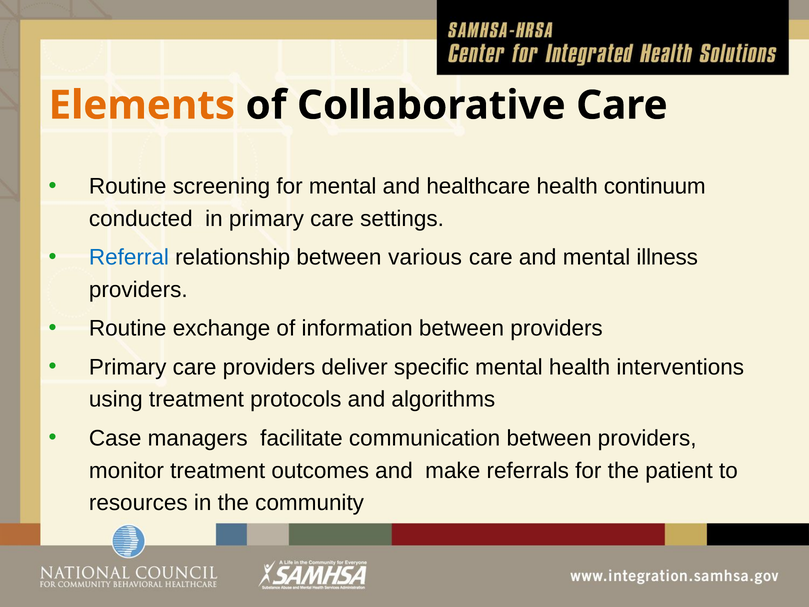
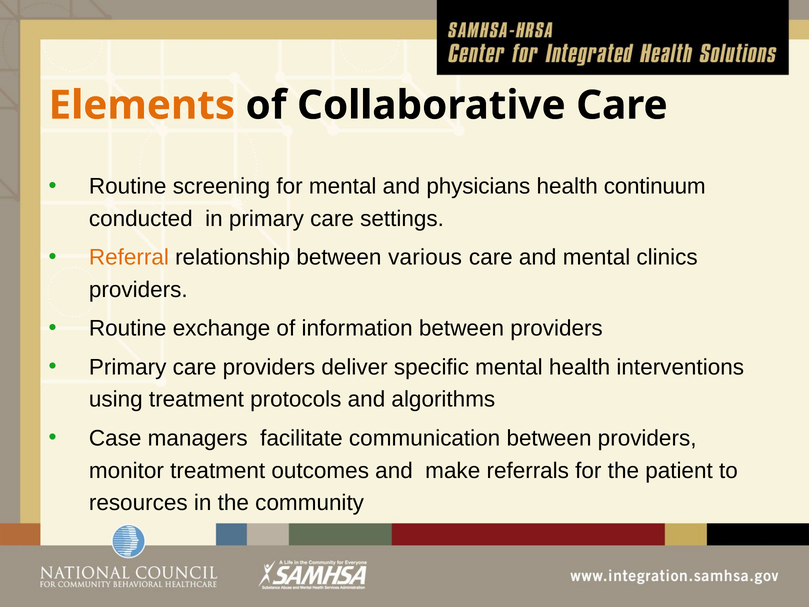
healthcare: healthcare -> physicians (478, 186)
Referral colour: blue -> orange (129, 257)
illness: illness -> clinics (667, 257)
